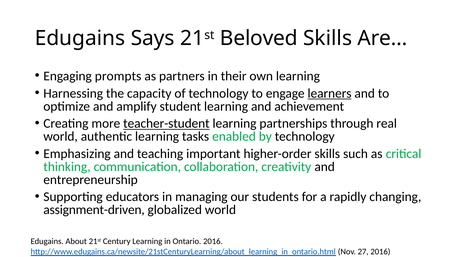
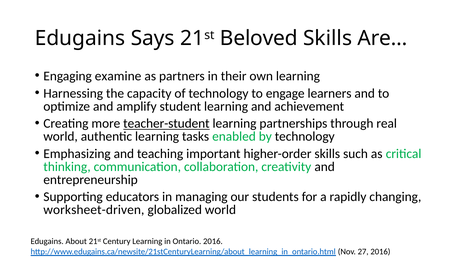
prompts: prompts -> examine (118, 76)
learners underline: present -> none (330, 93)
assignment-driven: assignment-driven -> worksheet-driven (94, 210)
